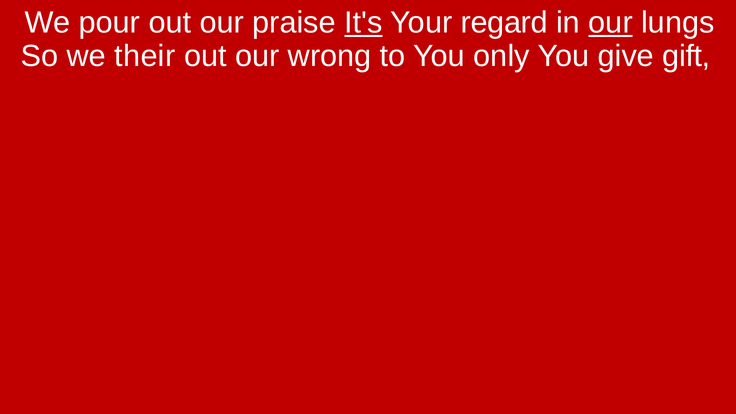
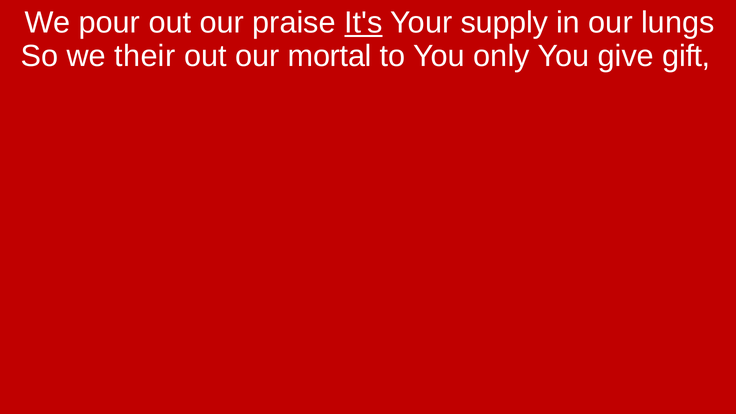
regard: regard -> supply (504, 23)
our underline: present -> none (611, 23)
wrong: wrong -> mortal (330, 56)
